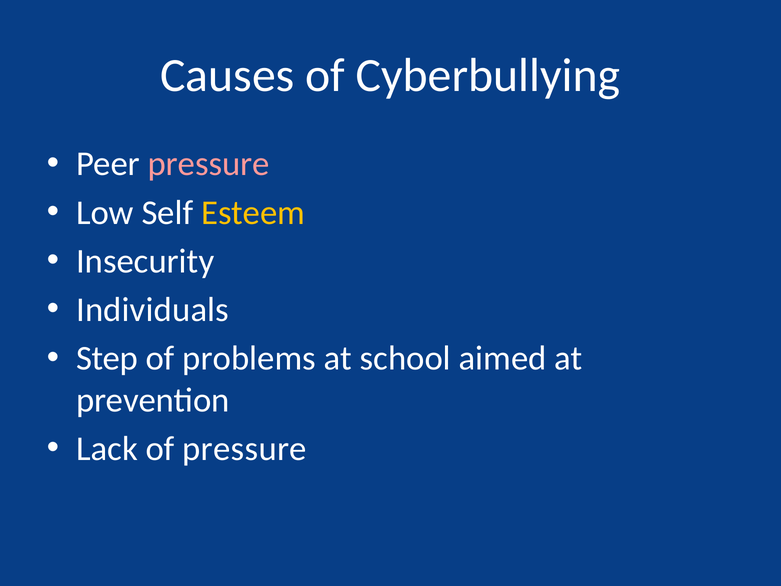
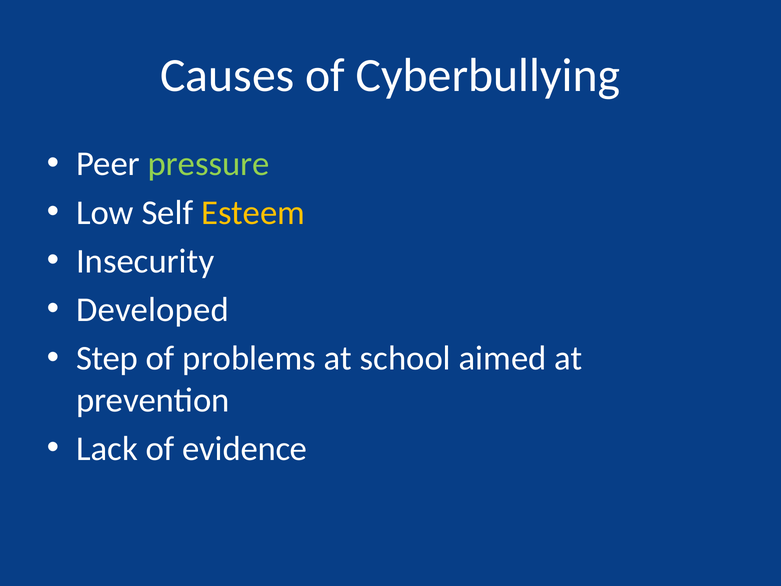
pressure colour: pink -> light green (209, 164)
Individuals: Individuals -> Developed (153, 310)
of pressure: pressure -> evidence (245, 449)
